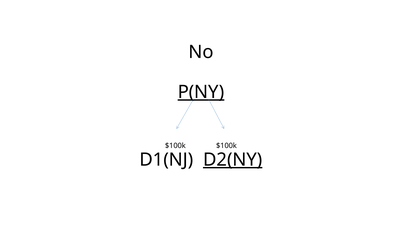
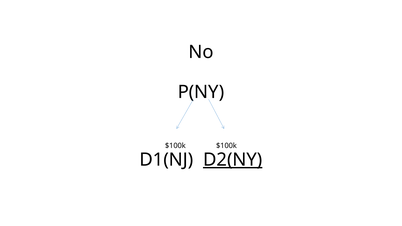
P(NY underline: present -> none (201, 92)
